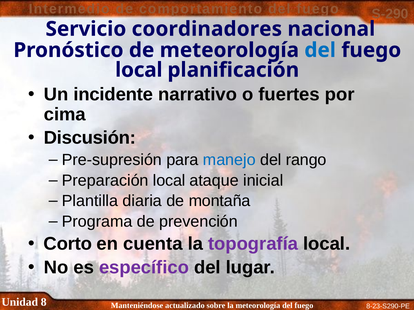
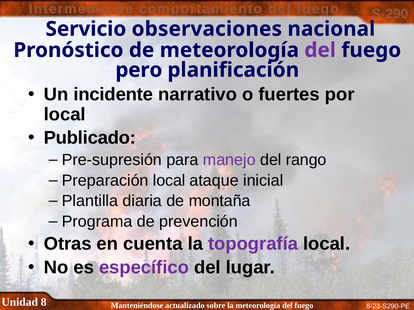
coordinadores: coordinadores -> observaciones (207, 29)
del colour: blue -> purple (320, 50)
local: local -> pero (139, 70)
cima: cima -> local (65, 115)
Discusión: Discusión -> Publicado (90, 138)
manejo colour: blue -> purple (229, 160)
Corto: Corto -> Otras (68, 244)
